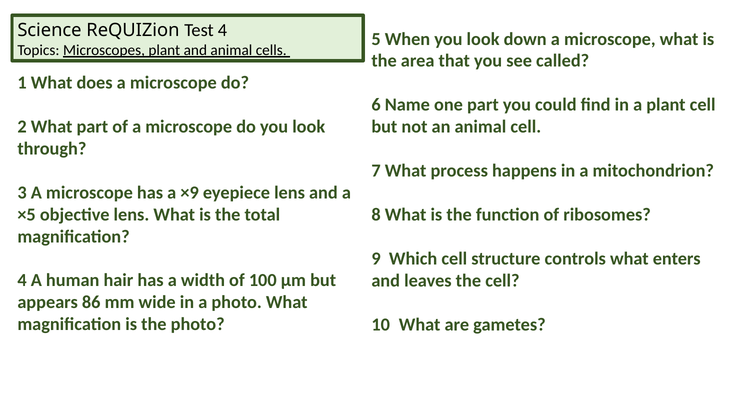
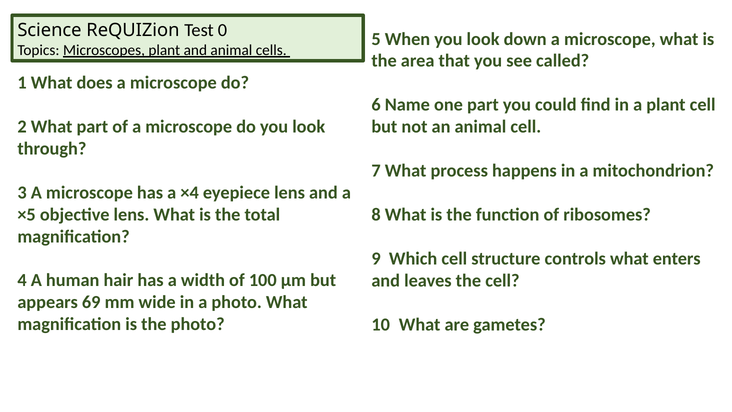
Test 4: 4 -> 0 (222, 30)
×9: ×9 -> ×4 (190, 192)
86: 86 -> 69 (91, 302)
